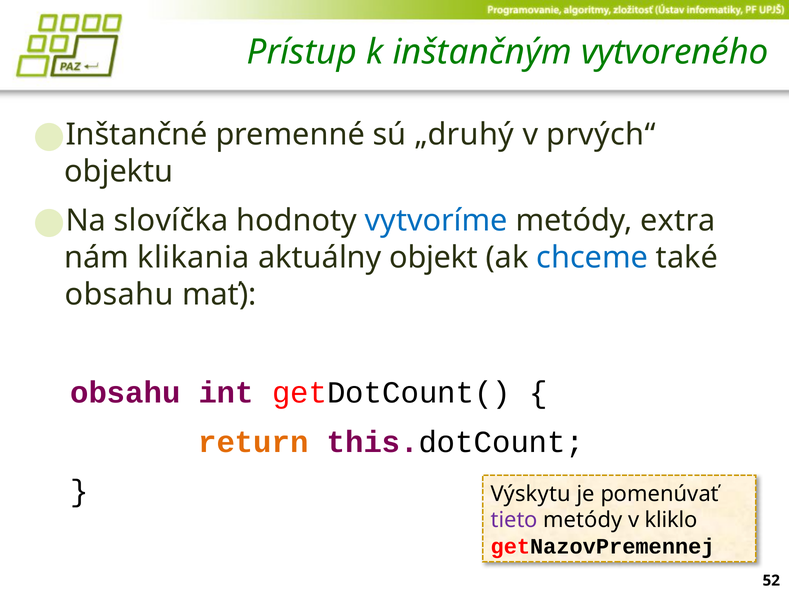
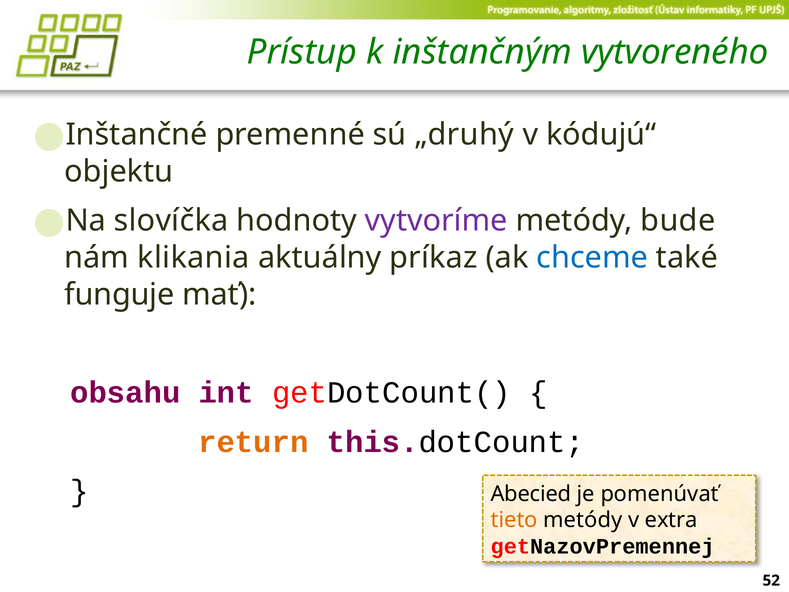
prvých“: prvých“ -> kódujú“ (601, 135)
vytvoríme colour: blue -> purple (436, 221)
extra: extra -> bude (678, 221)
objekt: objekt -> príkaz (434, 258)
obsahu: obsahu -> funguje (119, 294)
Výskytu: Výskytu -> Abecied (531, 494)
tieto colour: purple -> orange (514, 520)
kliklo: kliklo -> extra (671, 520)
